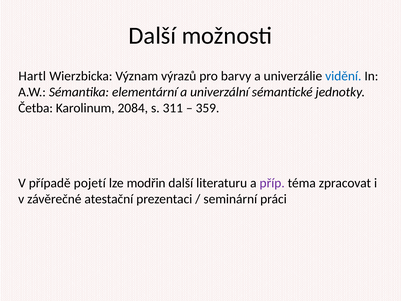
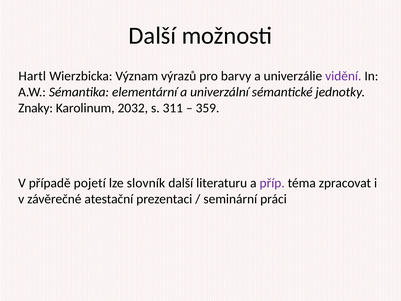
vidění colour: blue -> purple (343, 76)
Četba: Četba -> Znaky (36, 108)
2084: 2084 -> 2032 (133, 108)
modřin: modřin -> slovník (146, 183)
